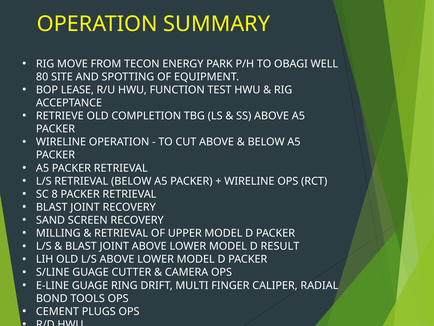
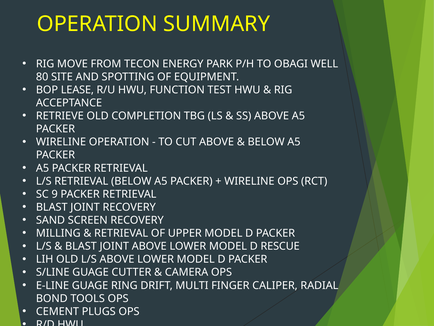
8: 8 -> 9 (55, 194)
RESULT: RESULT -> RESCUE (280, 246)
